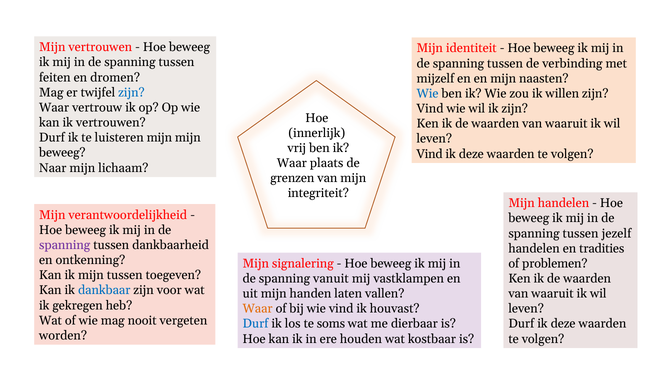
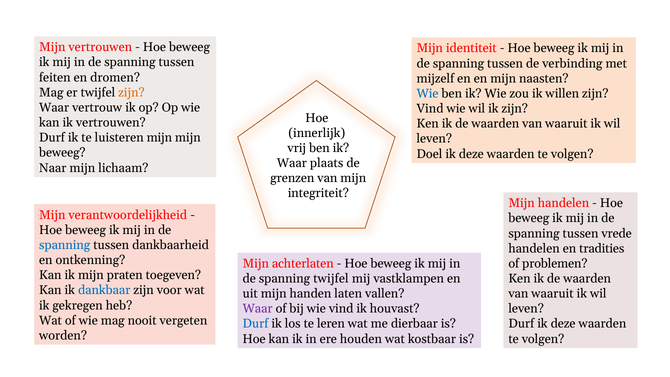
zijn colour: blue -> orange (131, 92)
Vind: Vind -> Doel (429, 154)
jezelf: jezelf -> vrede (617, 233)
spanning colour: purple -> blue (65, 245)
signalering: signalering -> achterlaten (303, 263)
mijn tussen: tussen -> praten (125, 275)
spanning vanuit: vanuit -> twijfel (331, 279)
Waar colour: orange -> purple (258, 309)
soms: soms -> leren (331, 324)
